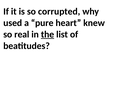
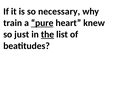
corrupted: corrupted -> necessary (59, 11)
used: used -> train (13, 23)
pure underline: none -> present (42, 23)
real: real -> just (22, 34)
